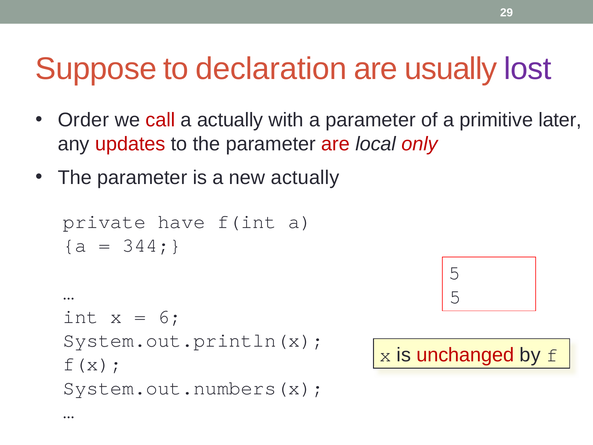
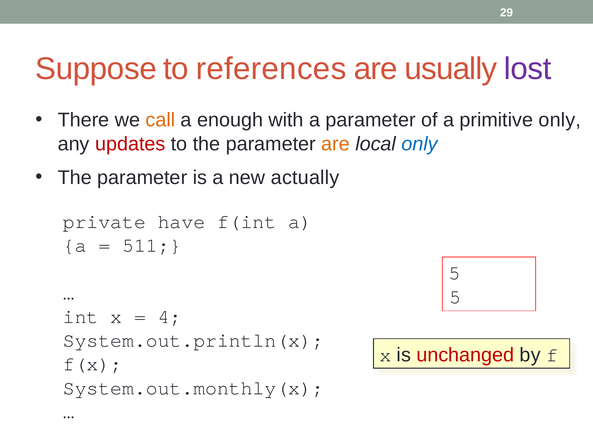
declaration: declaration -> references (271, 69)
Order: Order -> There (84, 120)
call colour: red -> orange (160, 120)
a actually: actually -> enough (230, 120)
primitive later: later -> only (560, 120)
are colour: red -> orange (336, 144)
only colour: red -> blue (420, 144)
344: 344 -> 511 (152, 245)
6: 6 -> 4 (170, 316)
System.out.numbers(x: System.out.numbers(x -> System.out.monthly(x (193, 388)
